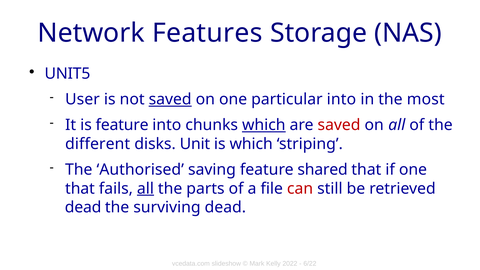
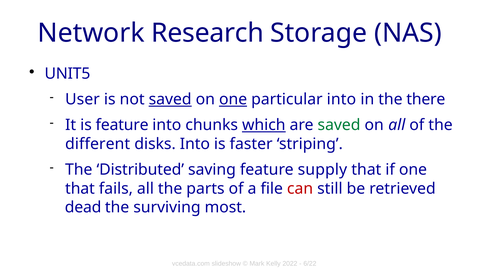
Features: Features -> Research (207, 33)
one underline: none -> present (233, 99)
most: most -> there (426, 99)
saved colour: red -> green (339, 125)
disks Unit: Unit -> Into (195, 144)
is which: which -> faster (251, 144)
Authorised: Authorised -> Distributed (140, 170)
shared: shared -> supply (322, 170)
all underline: present -> none (145, 189)
surviving dead: dead -> most (225, 207)
